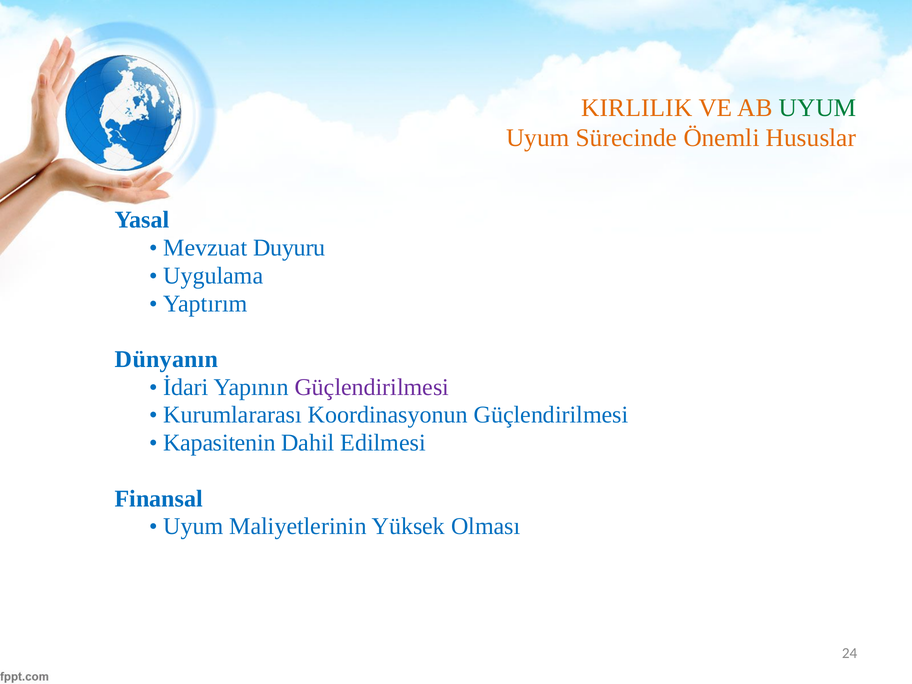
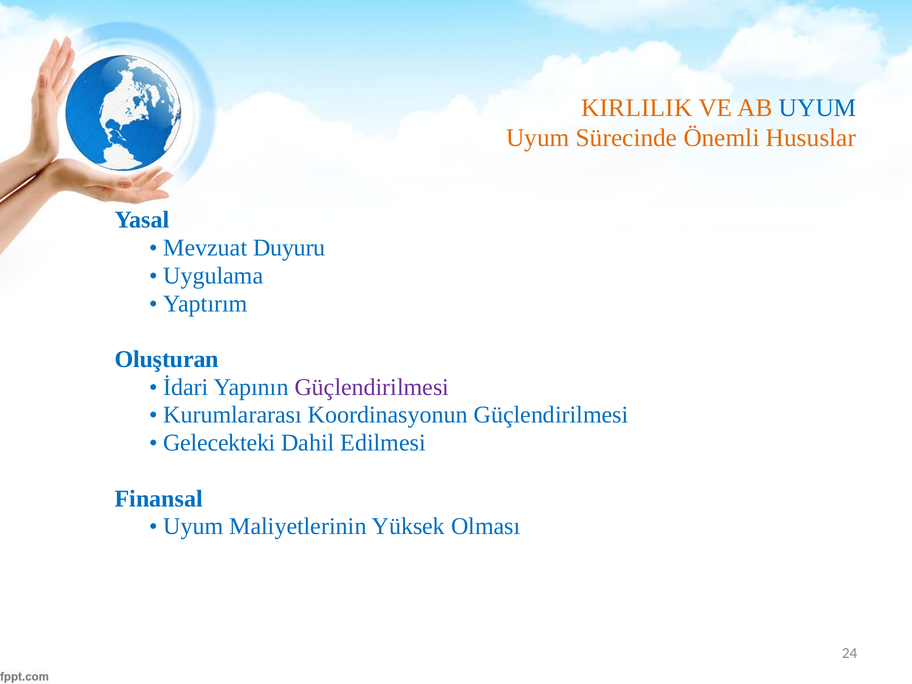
UYUM colour: green -> blue (818, 108)
Dünyanın: Dünyanın -> Oluşturan (167, 359)
Kapasitenin: Kapasitenin -> Gelecekteki (219, 443)
